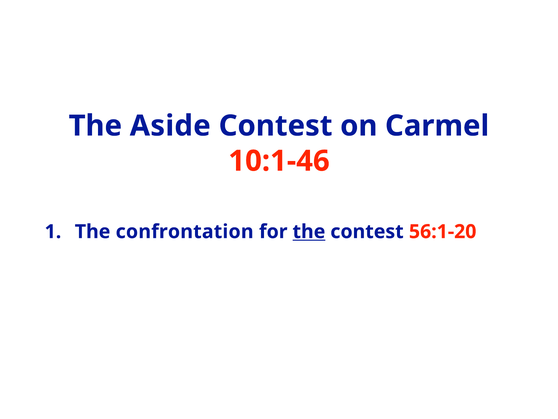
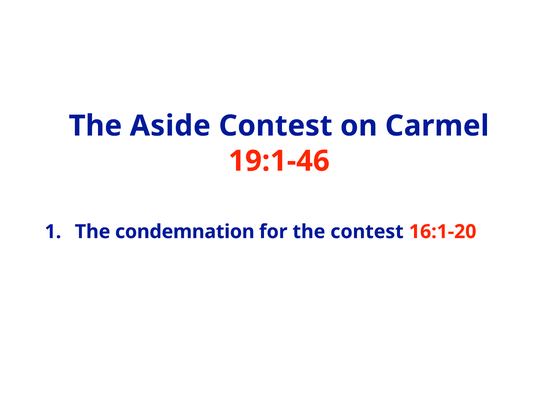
10:1-46: 10:1-46 -> 19:1-46 (279, 161)
confrontation: confrontation -> condemnation (185, 231)
the underline: present -> none (309, 231)
56:1-20: 56:1-20 -> 16:1-20 (443, 231)
